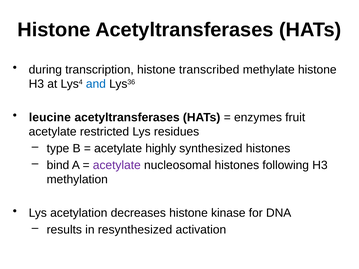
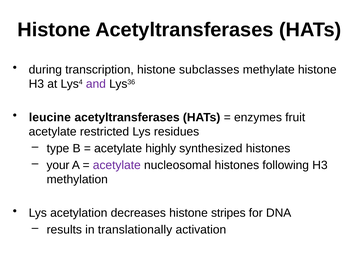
transcribed: transcribed -> subclasses (209, 70)
and colour: blue -> purple (96, 84)
bind: bind -> your (58, 165)
kinase: kinase -> stripes (228, 213)
resynthesized: resynthesized -> translationally (135, 230)
